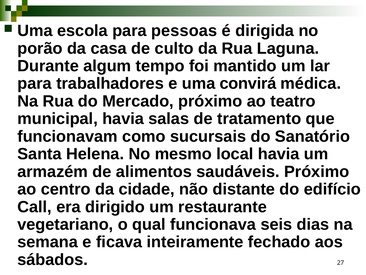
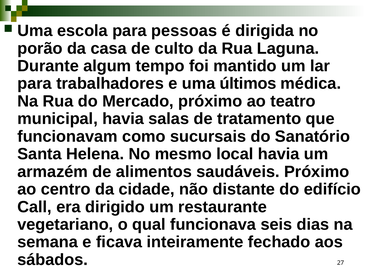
convirá: convirá -> últimos (248, 83)
